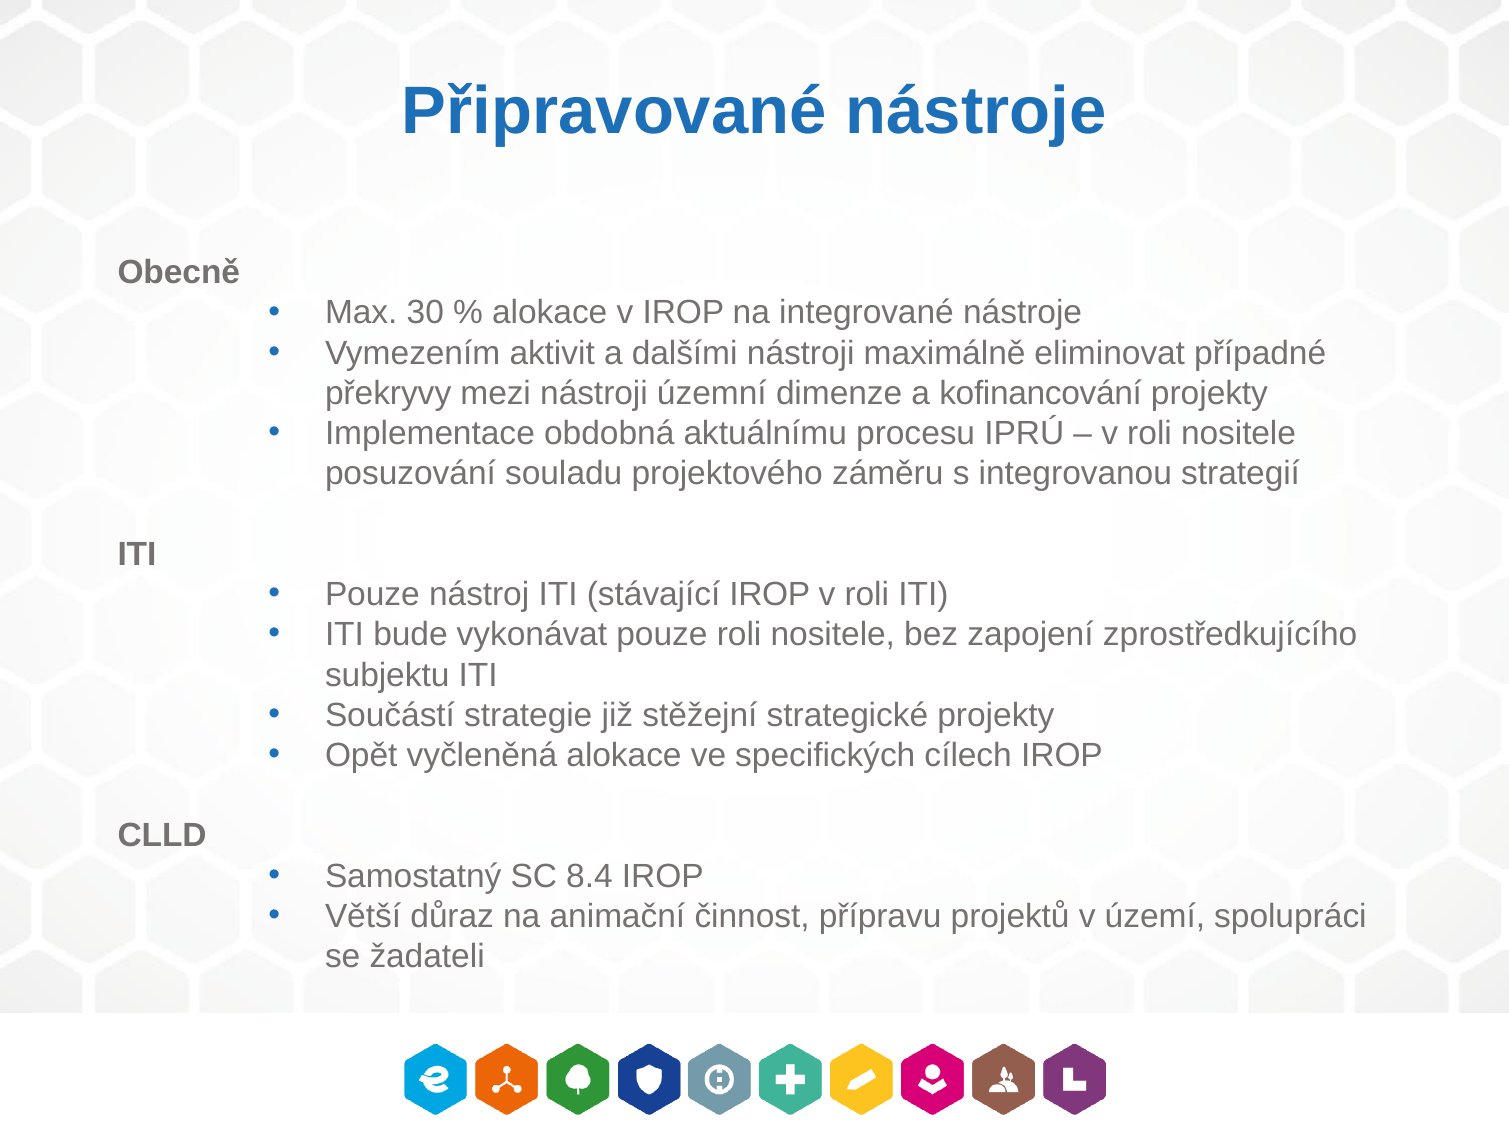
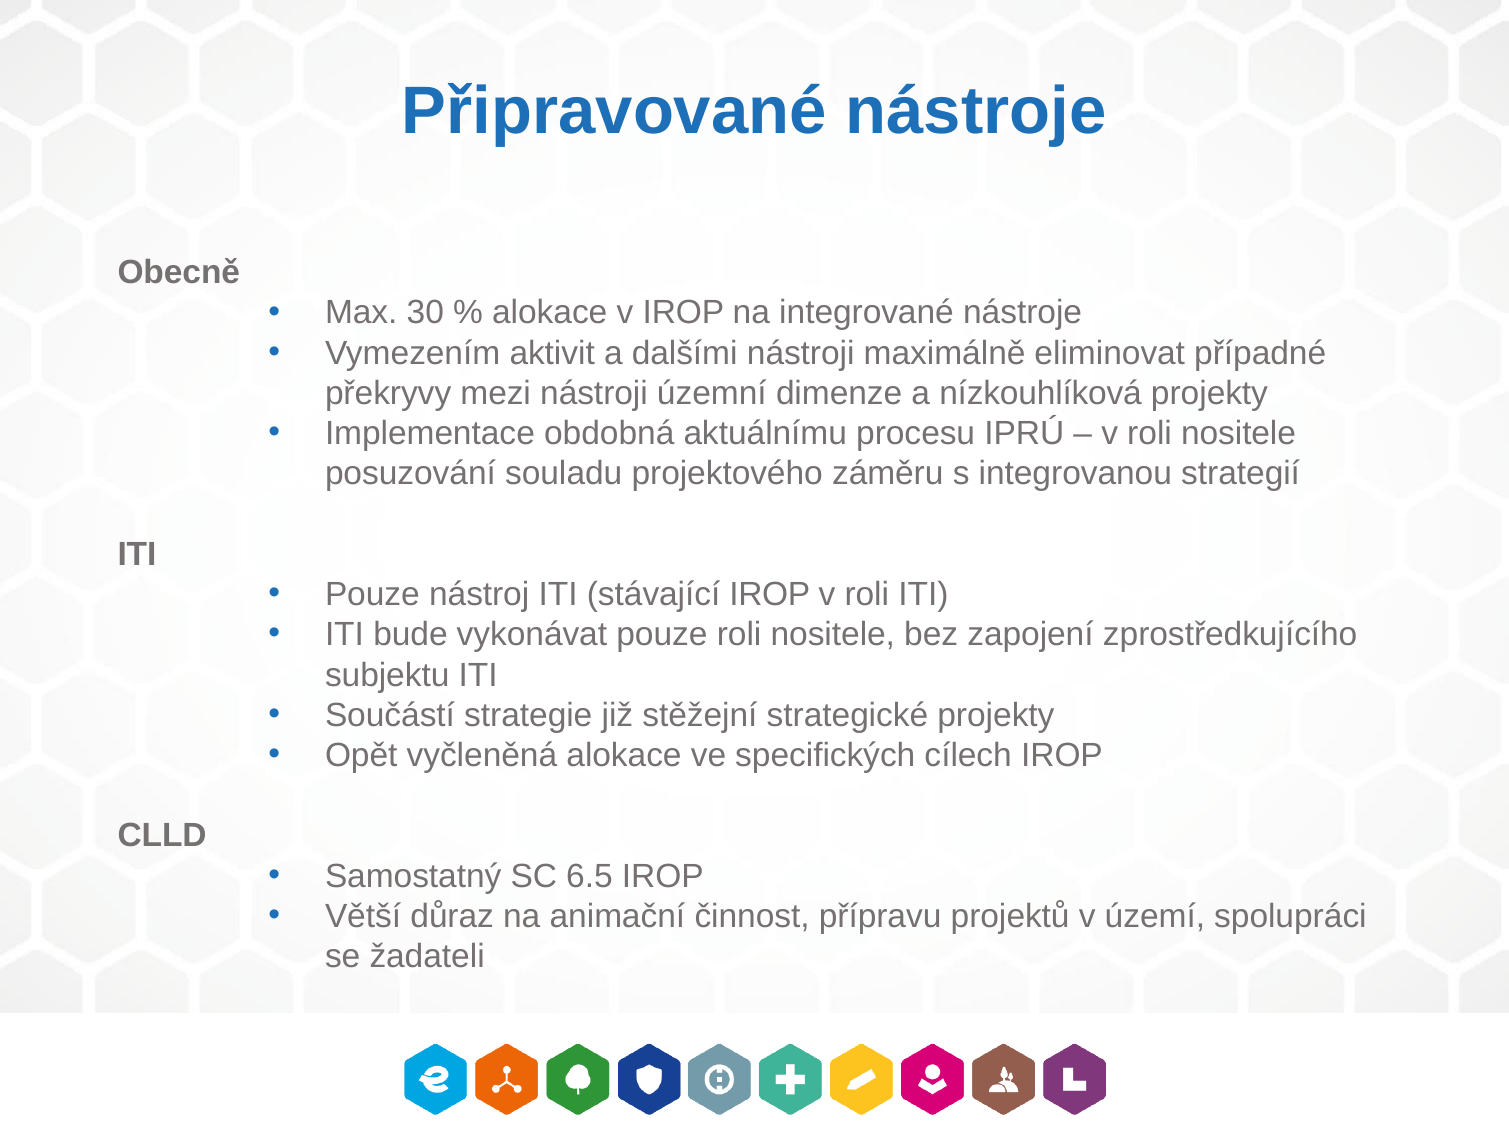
kofinancování: kofinancování -> nízkouhlíková (1041, 393)
8.4: 8.4 -> 6.5 (589, 876)
